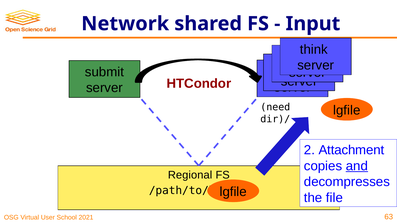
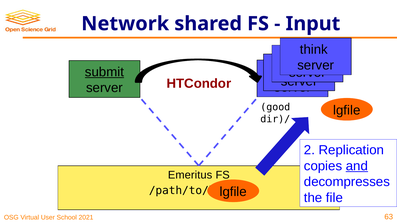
submit underline: none -> present (104, 72)
need: need -> good (275, 107)
Attachment: Attachment -> Replication (351, 150)
Regional: Regional -> Emeritus (190, 175)
